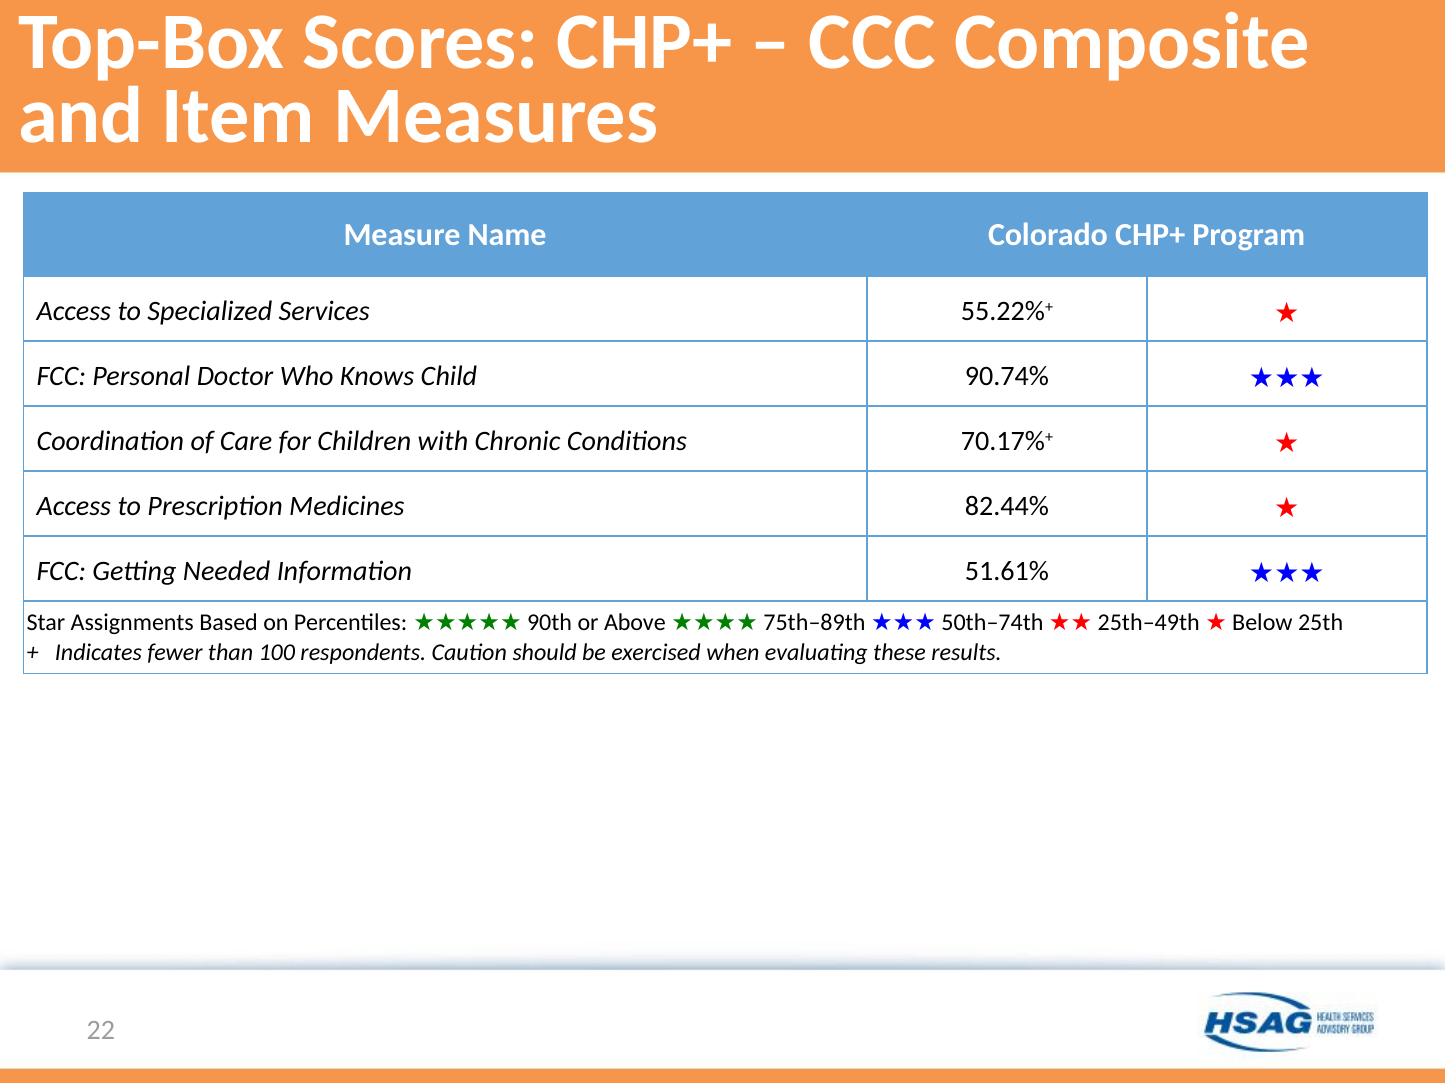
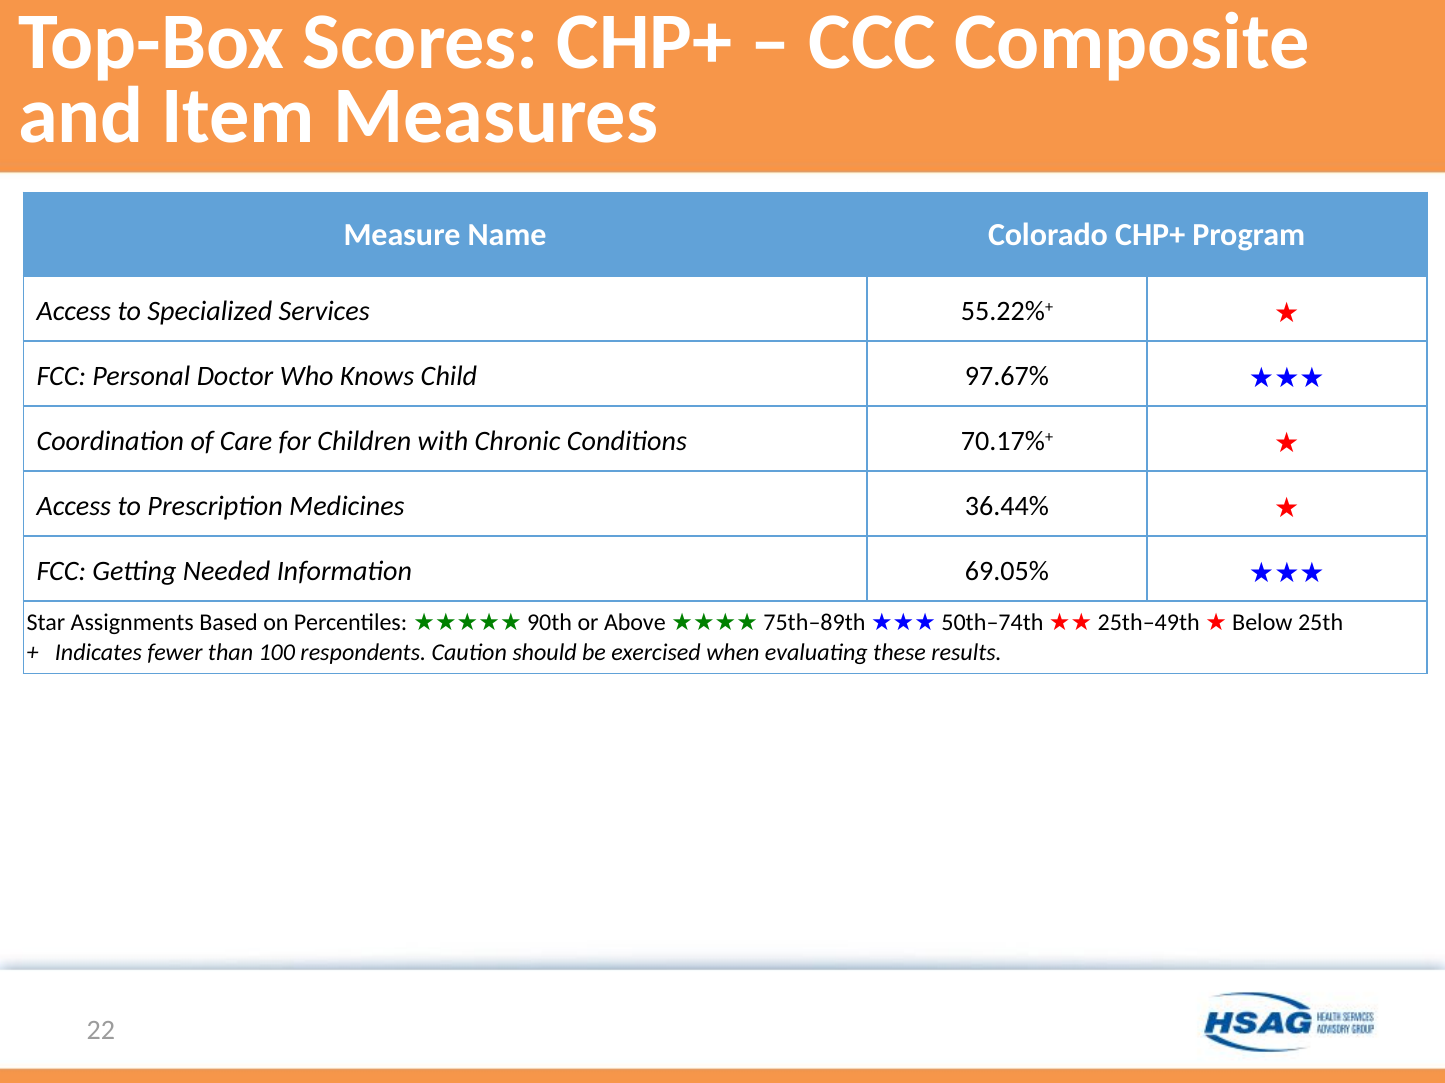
90.74%: 90.74% -> 97.67% (1007, 377)
82.44%: 82.44% -> 36.44% (1007, 507)
51.61%: 51.61% -> 69.05% (1007, 572)
